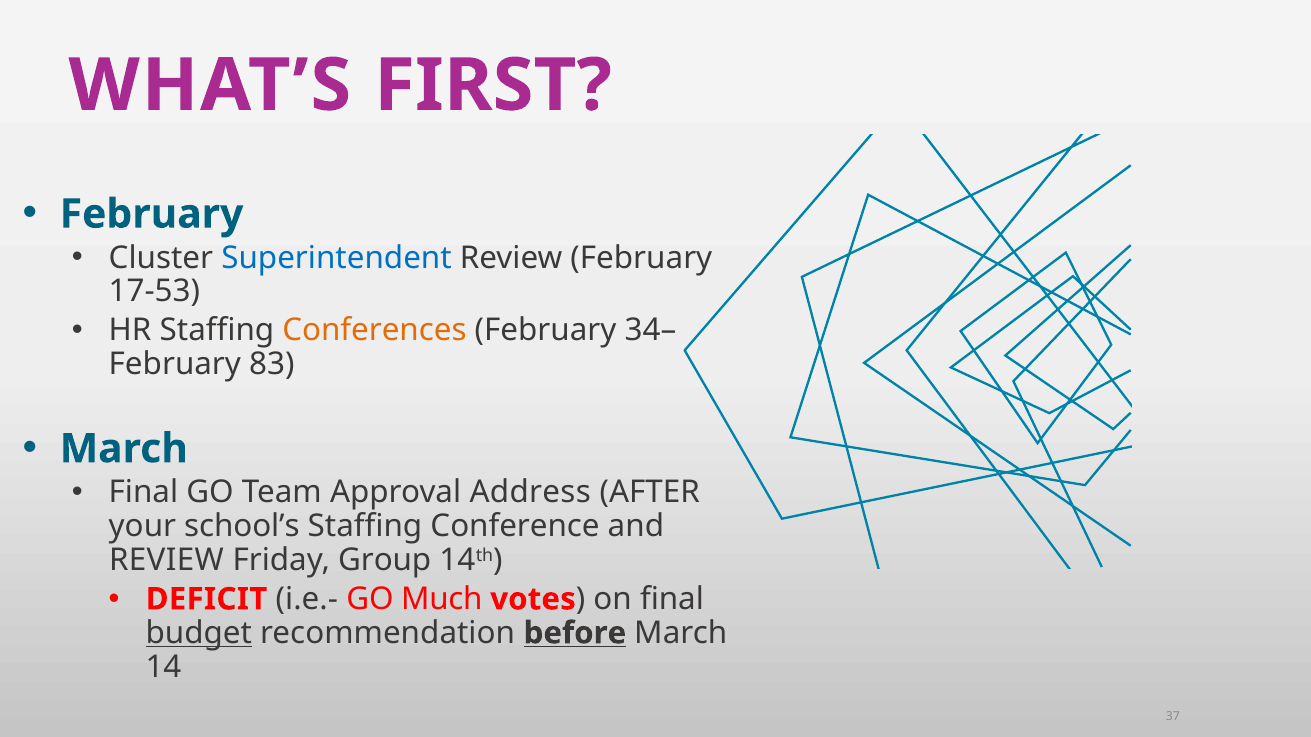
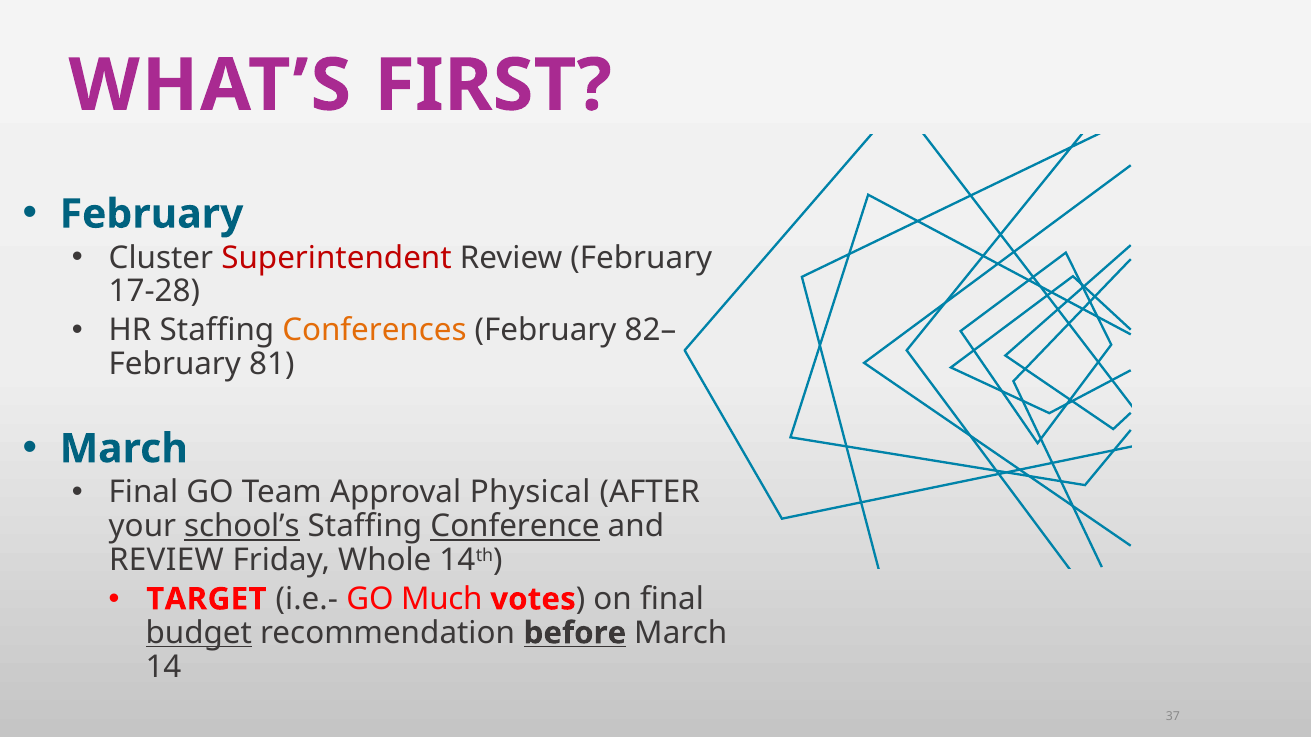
Superintendent colour: blue -> red (337, 258)
17-53: 17-53 -> 17-28 (154, 292)
34–: 34– -> 82– (650, 331)
83: 83 -> 81 (272, 365)
Address: Address -> Physical (530, 493)
school’s underline: none -> present (242, 527)
Conference underline: none -> present (515, 527)
Group: Group -> Whole (385, 560)
DEFICIT: DEFICIT -> TARGET (206, 599)
